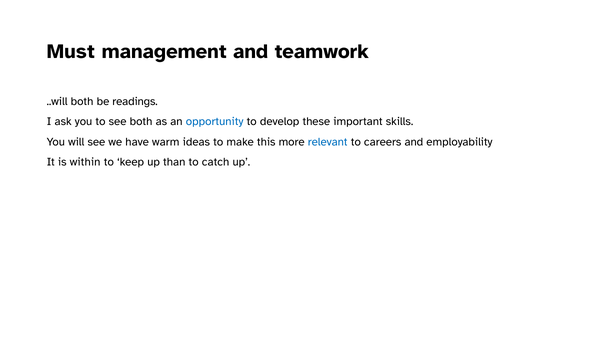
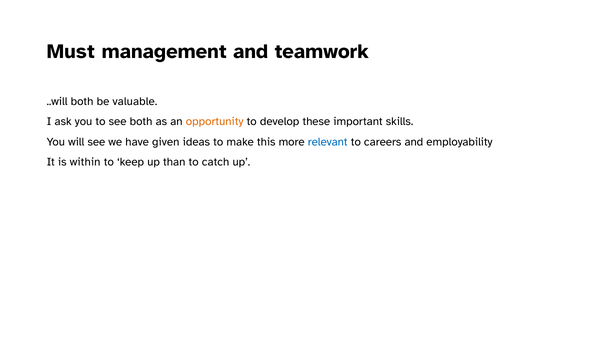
readings: readings -> valuable (135, 102)
opportunity colour: blue -> orange (215, 122)
warm: warm -> given (166, 142)
